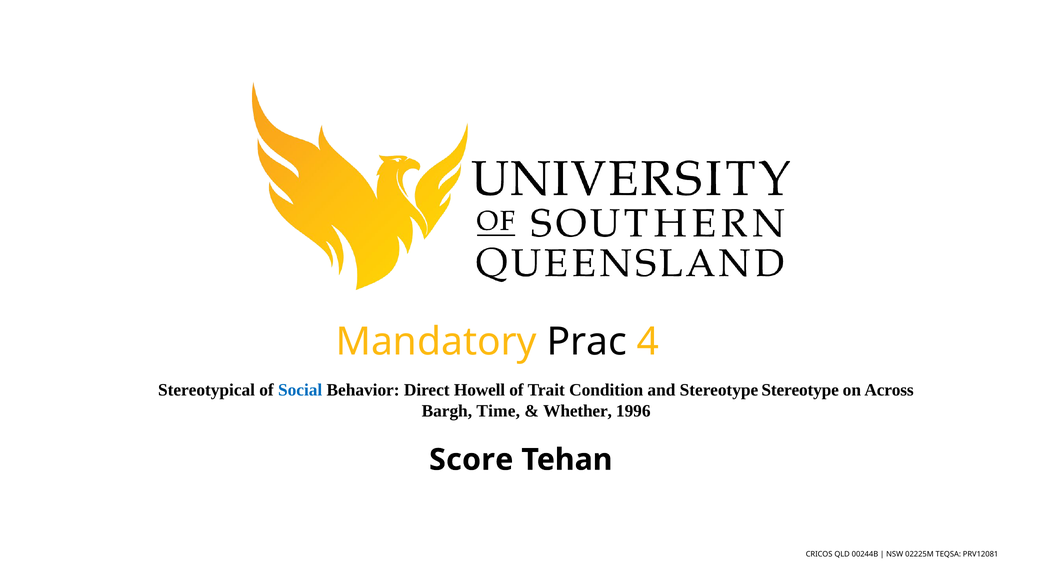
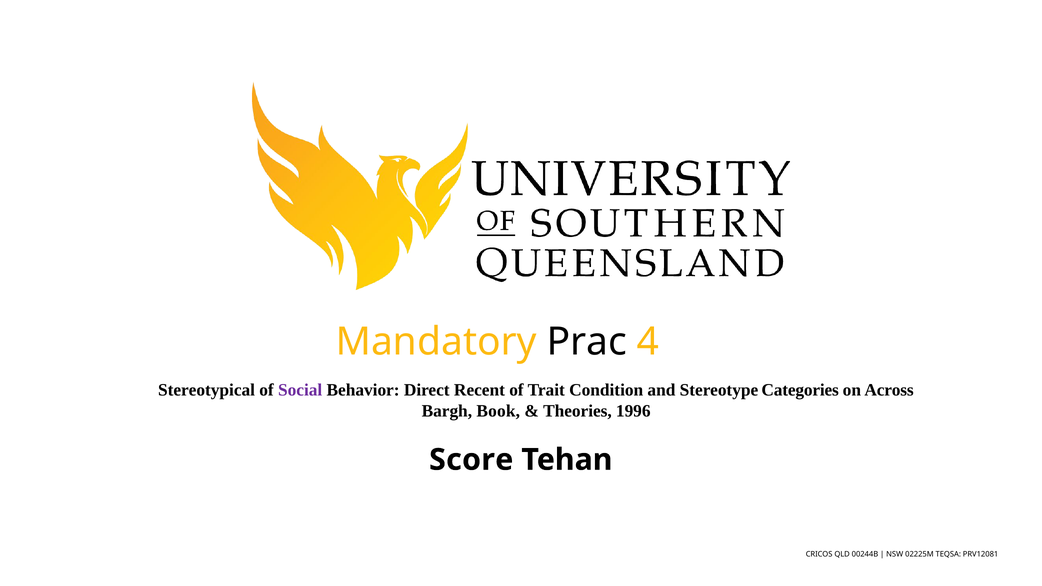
Social colour: blue -> purple (300, 390)
Howell: Howell -> Recent (479, 390)
Stereotype Stereotype: Stereotype -> Categories (800, 390)
Time: Time -> Book (498, 411)
Whether: Whether -> Theories (577, 411)
